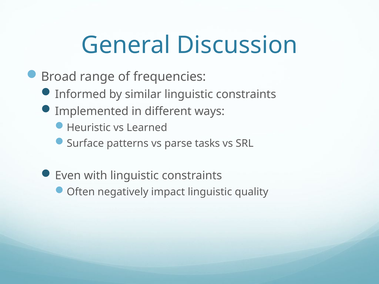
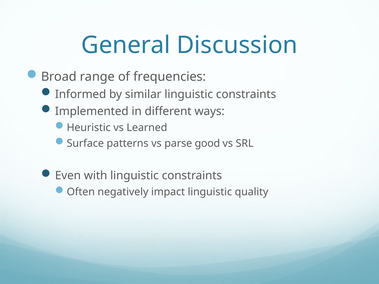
tasks: tasks -> good (207, 144)
